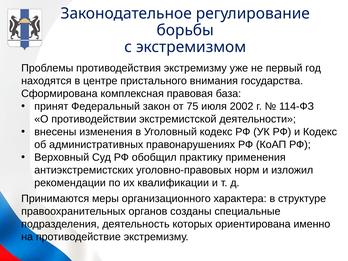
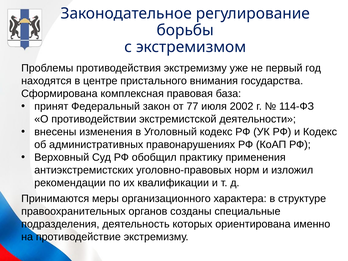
75: 75 -> 77 (192, 106)
